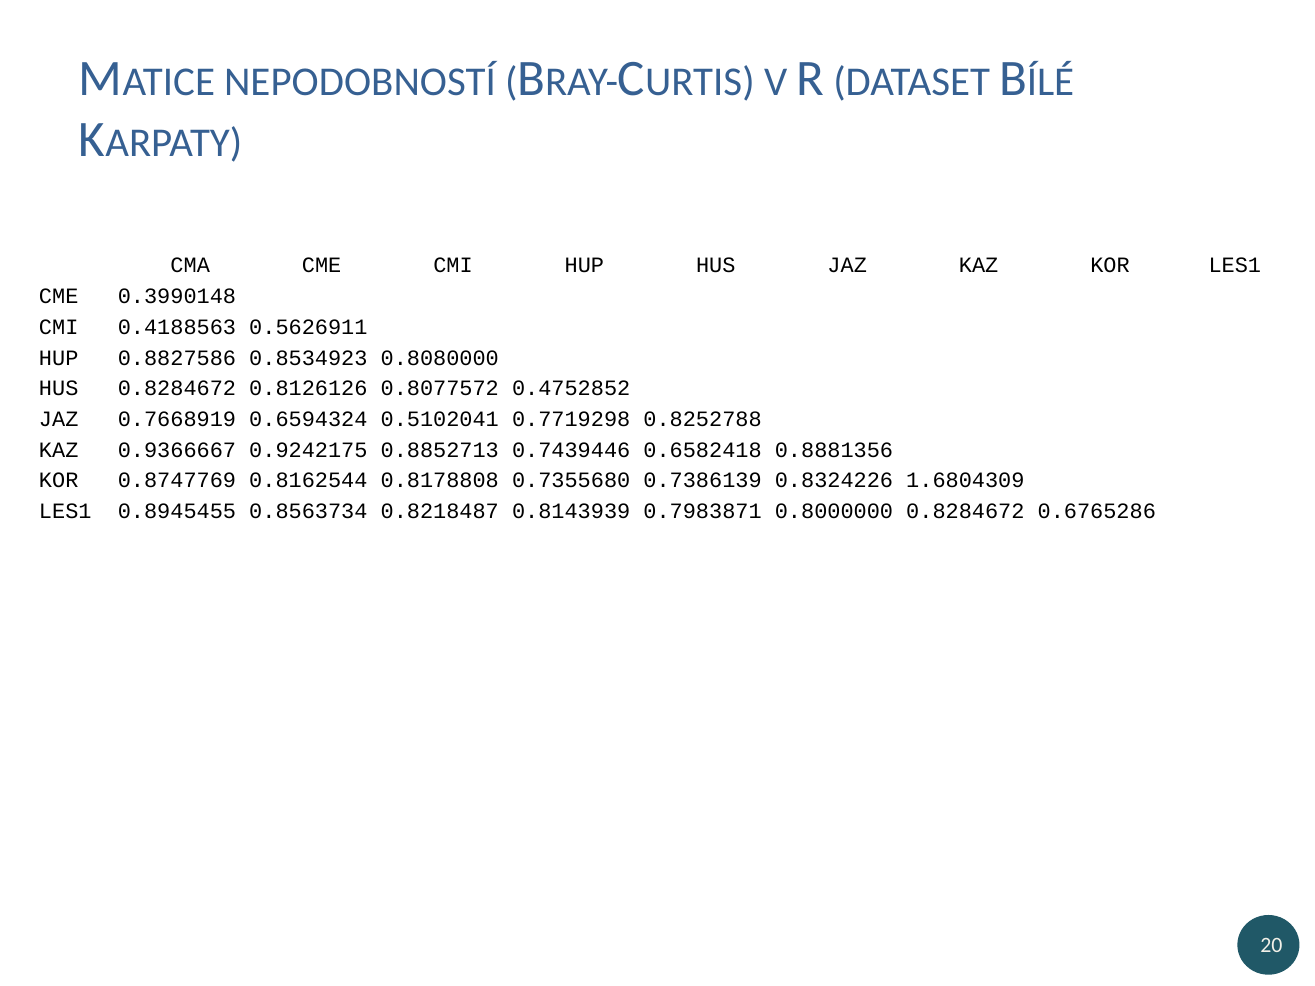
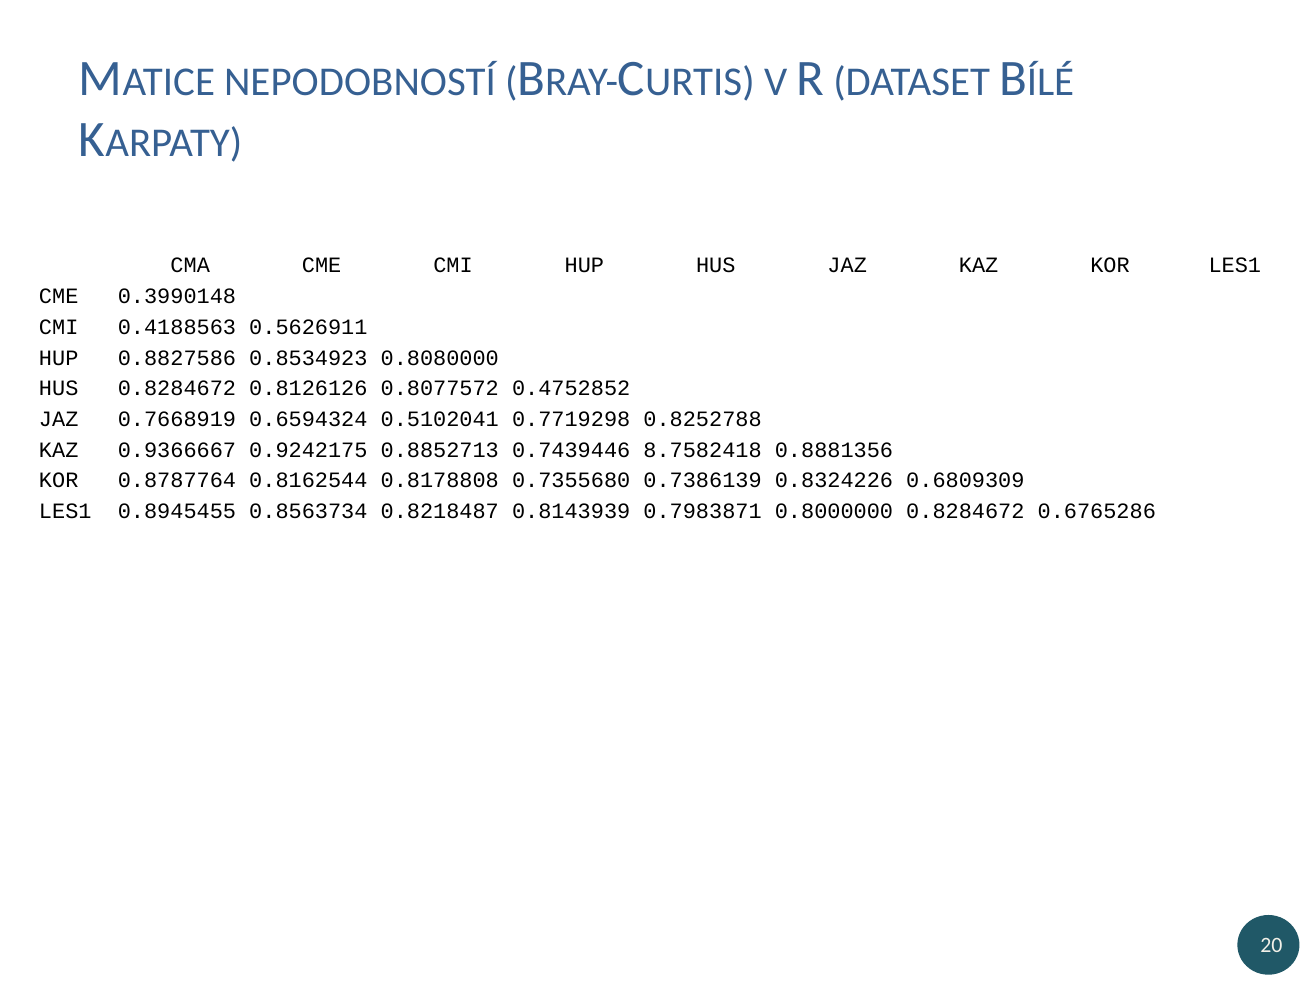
0.6582418: 0.6582418 -> 8.7582418 (703, 450)
0.8747769: 0.8747769 -> 0.8787764 (177, 481)
1.6804309: 1.6804309 -> 0.6809309 (965, 481)
